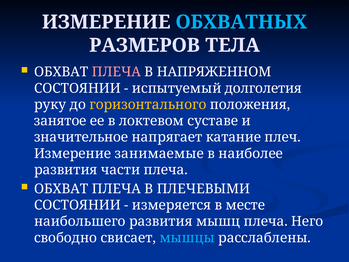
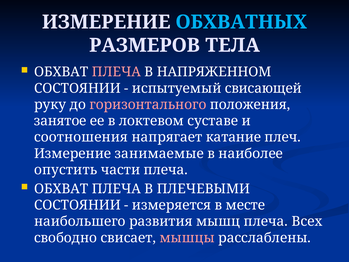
долголетия: долголетия -> свисающей (263, 88)
горизонтального colour: yellow -> pink (148, 105)
значительное: значительное -> соотношения (81, 137)
развития: развития -> опустить (66, 170)
Него: Него -> Всех (307, 221)
мышцы colour: light blue -> pink (187, 238)
